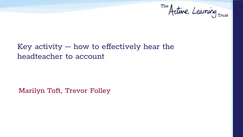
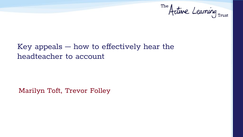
activity: activity -> appeals (49, 46)
